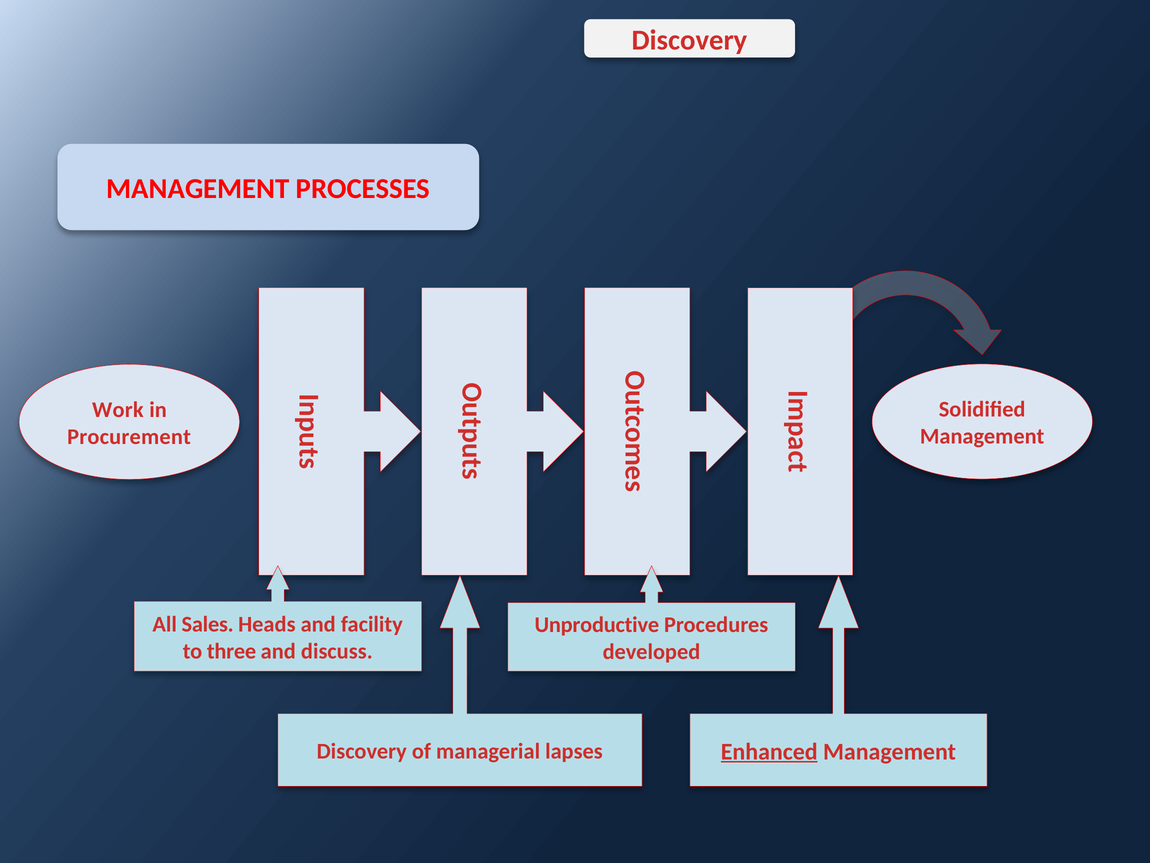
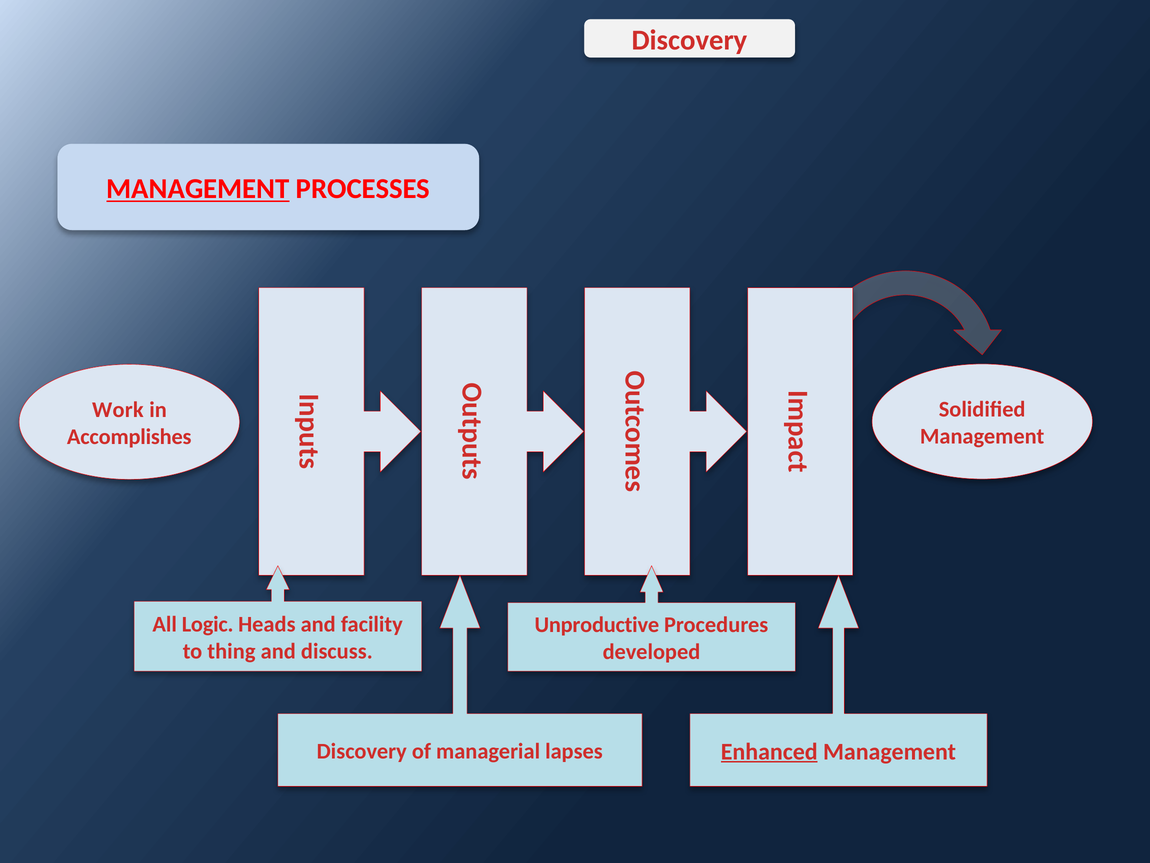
MANAGEMENT underline: none -> present (198, 189)
Procurement: Procurement -> Accomplishes (129, 437)
Sales: Sales -> Logic (208, 624)
three: three -> thing (231, 651)
